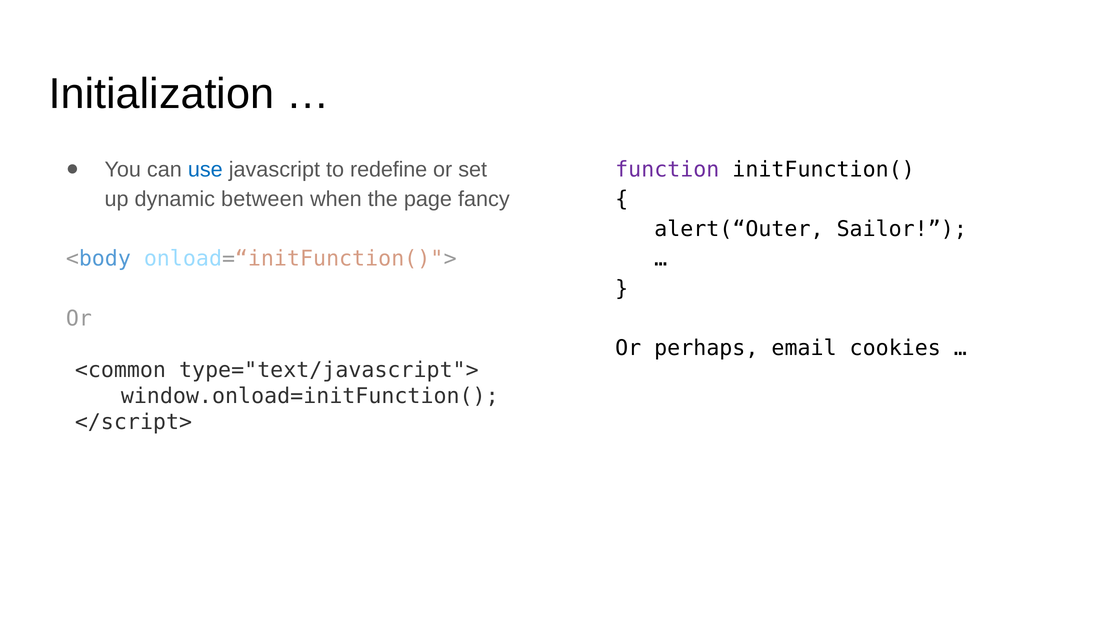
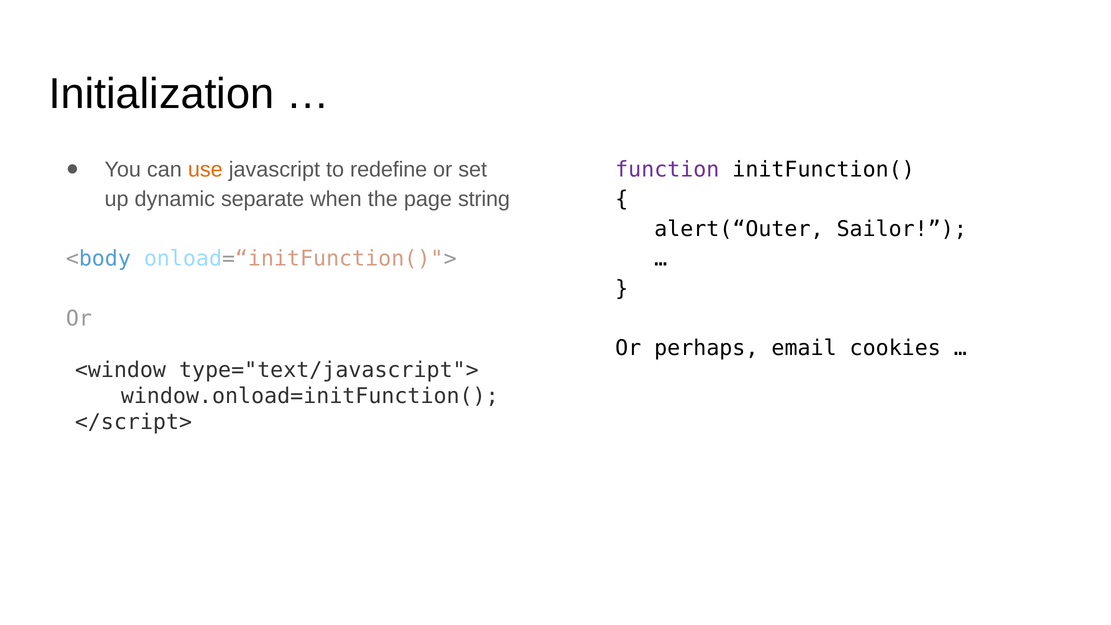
use colour: blue -> orange (205, 169)
between: between -> separate (263, 199)
fancy: fancy -> string (484, 199)
<common: <common -> <window (120, 370)
